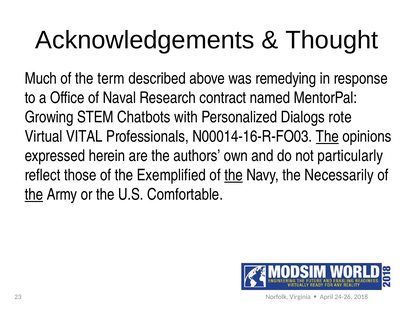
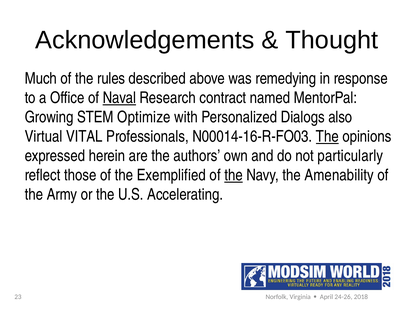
term: term -> rules (111, 78)
Naval underline: none -> present (119, 98)
Chatbots: Chatbots -> Optimize (144, 117)
rote: rote -> also (340, 117)
Necessarily: Necessarily -> Amenability (339, 175)
the underline: present -> none (34, 194)
Comfortable: Comfortable -> Accelerating (185, 194)
